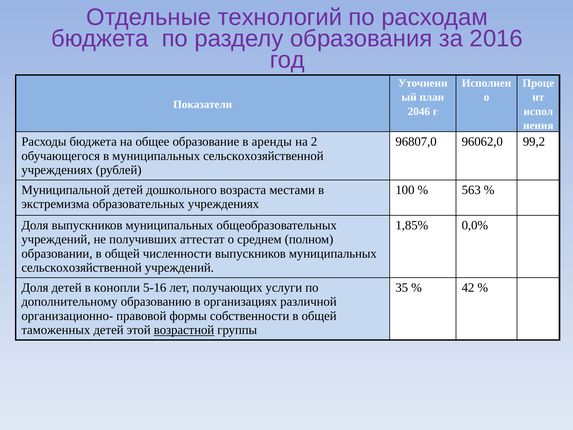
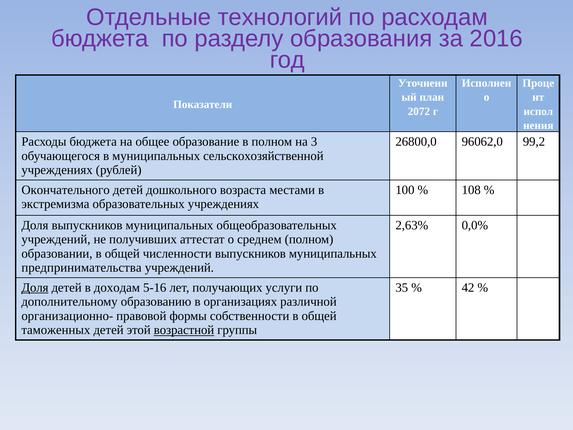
2046: 2046 -> 2072 (419, 111)
в аренды: аренды -> полном (272, 142)
2: 2 -> 3 (314, 142)
96807,0: 96807,0 -> 26800,0 (416, 142)
Муниципальной: Муниципальной -> Окончательного (66, 190)
563: 563 -> 108 (471, 190)
1,85%: 1,85% -> 2,63% (412, 225)
сельскохозяйственной: сельскохозяйственной -> предпринимательства (82, 268)
Доля underline: none -> present (35, 287)
конопли: конопли -> доходам (117, 287)
